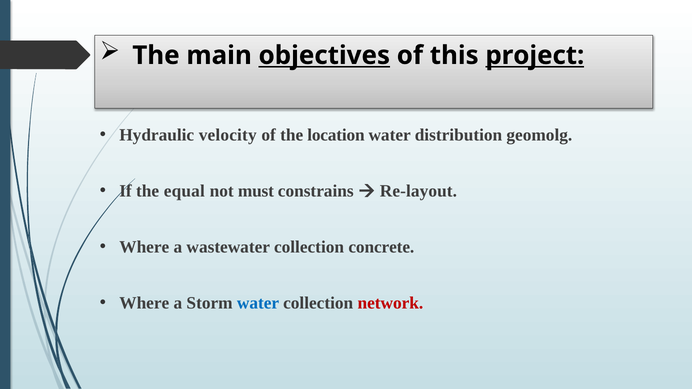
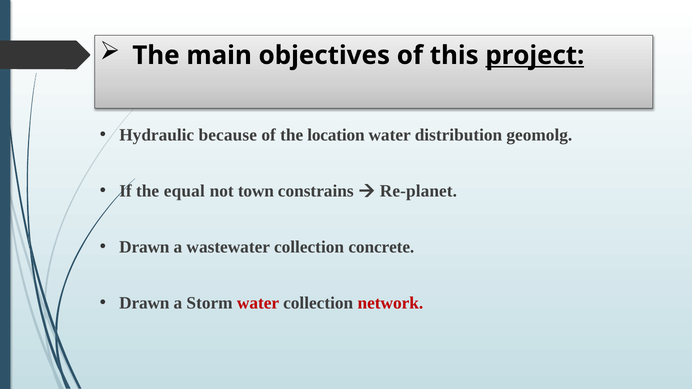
objectives underline: present -> none (324, 55)
velocity: velocity -> because (228, 135)
must: must -> town (256, 191)
Re-layout: Re-layout -> Re-planet (418, 191)
Where: Where -> Drawn (144, 247)
Where: Where -> Drawn (144, 303)
water colour: blue -> red (258, 303)
